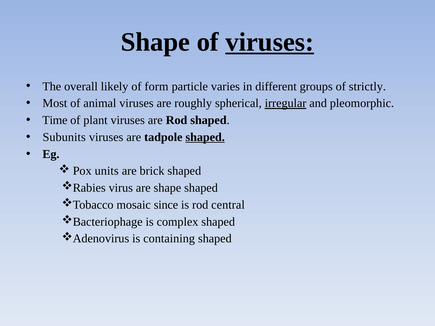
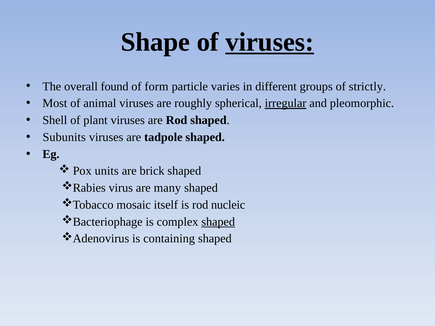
likely: likely -> found (115, 86)
Time: Time -> Shell (55, 120)
shaped underline: present -> none (205, 137)
are shape: shape -> many (167, 188)
since: since -> itself (166, 205)
central: central -> nucleic (228, 205)
shaped underline: none -> present (218, 222)
